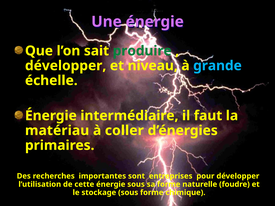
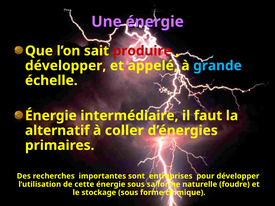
produire colour: green -> red (142, 51)
niveau: niveau -> appelé (153, 66)
matériau: matériau -> alternatif (57, 131)
